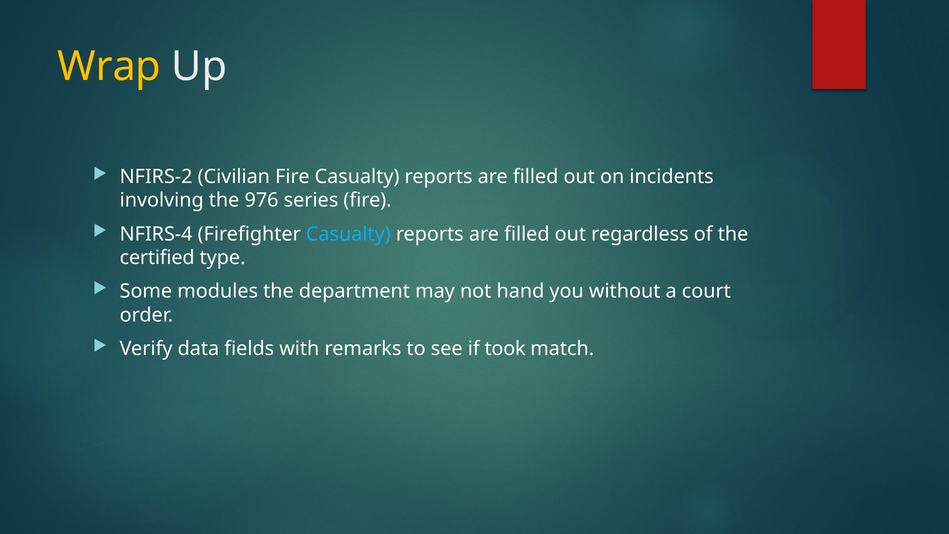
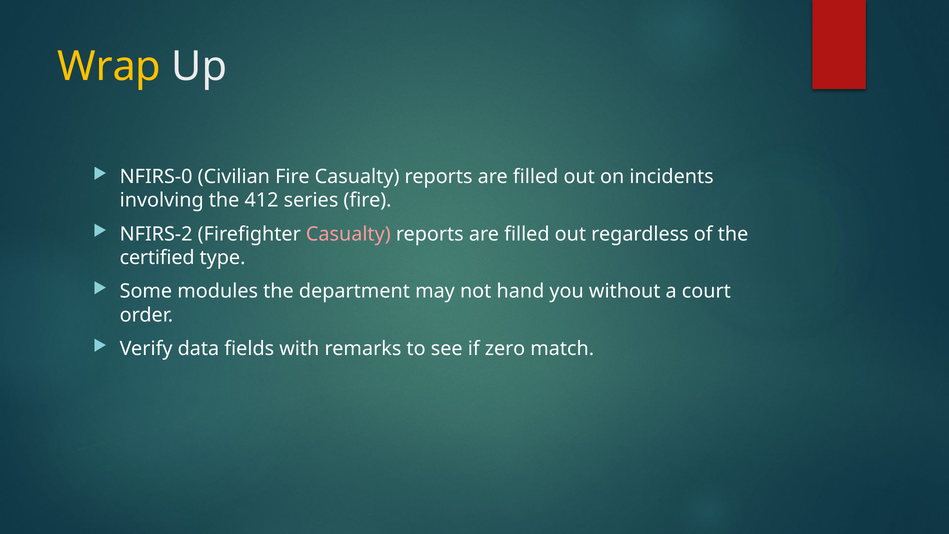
NFIRS-2: NFIRS-2 -> NFIRS-0 (156, 177)
976: 976 -> 412 (262, 200)
NFIRS-4: NFIRS-4 -> NFIRS-2 (156, 234)
Casualty colour: light blue -> pink (348, 234)
took: took -> zero (505, 349)
